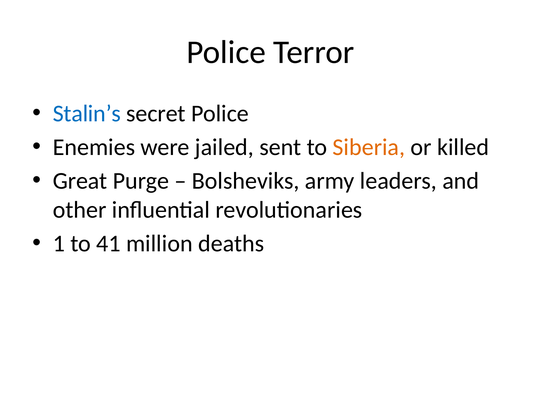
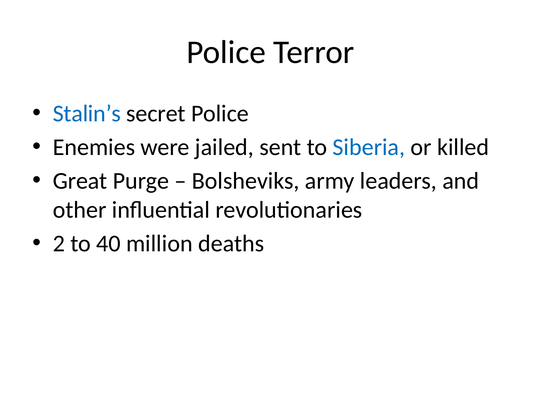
Siberia colour: orange -> blue (369, 147)
1: 1 -> 2 (59, 243)
41: 41 -> 40 (108, 243)
